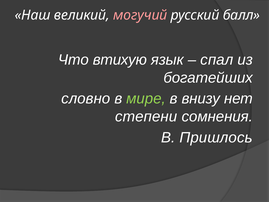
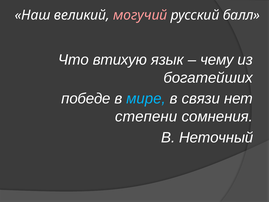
спал: спал -> чему (217, 60)
словно: словно -> победе (86, 98)
мире colour: light green -> light blue (146, 98)
внизу: внизу -> связи (201, 98)
Пришлось: Пришлось -> Неточный (216, 137)
